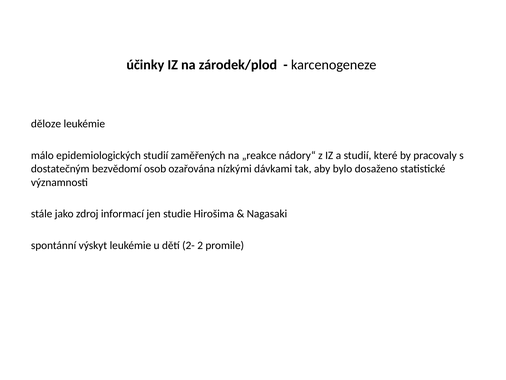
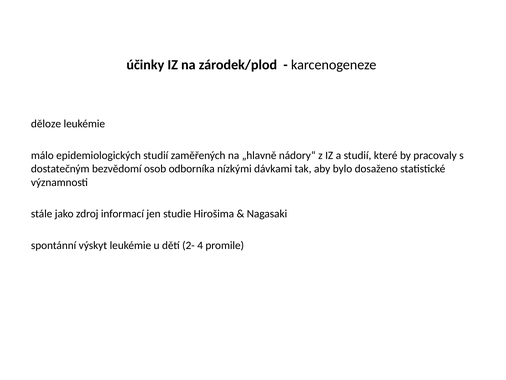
„reakce: „reakce -> „hlavně (259, 155)
ozařována: ozařována -> odborníka (192, 169)
2: 2 -> 4 (200, 245)
